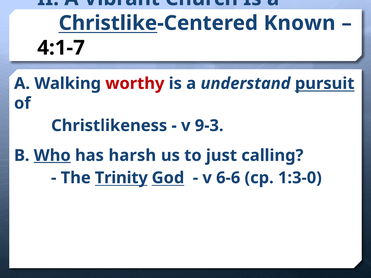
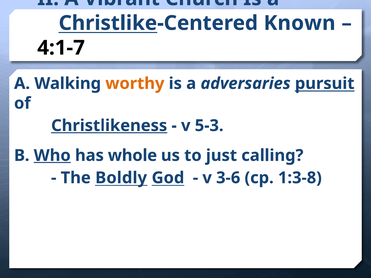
worthy colour: red -> orange (135, 84)
understand: understand -> adversaries (246, 84)
Christlikeness underline: none -> present (109, 126)
9-3: 9-3 -> 5-3 (209, 126)
harsh: harsh -> whole (132, 156)
Trinity: Trinity -> Boldly (121, 178)
6-6: 6-6 -> 3-6 (228, 178)
1:3-0: 1:3-0 -> 1:3-8 (300, 178)
